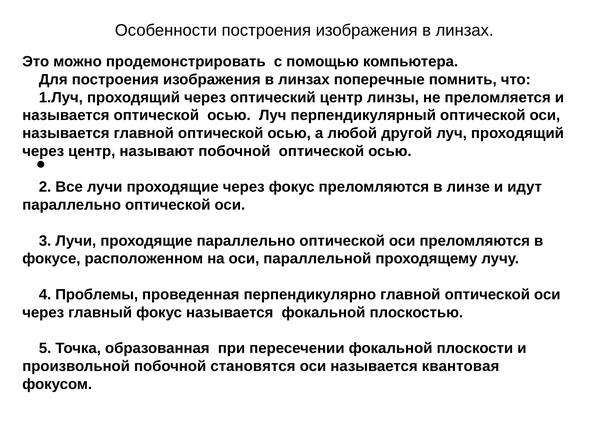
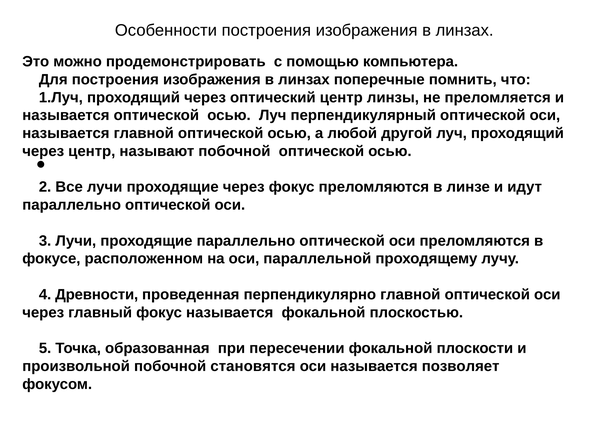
Проблемы: Проблемы -> Древности (97, 295)
квантовая: квантовая -> позволяет (461, 367)
